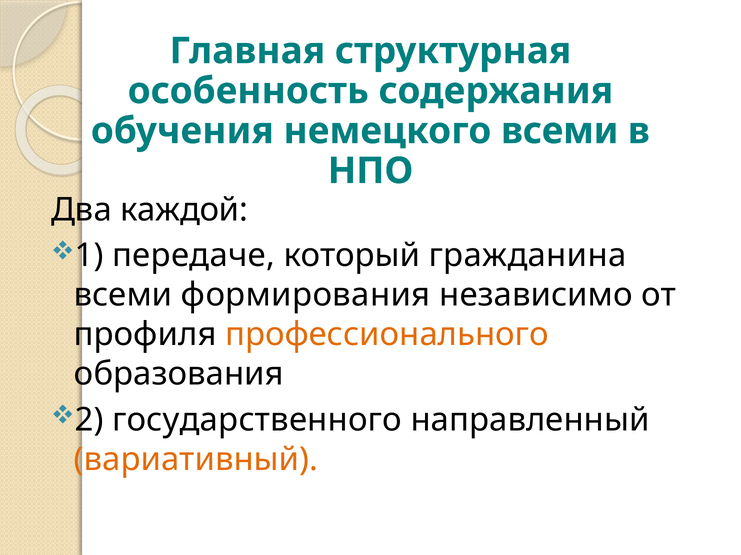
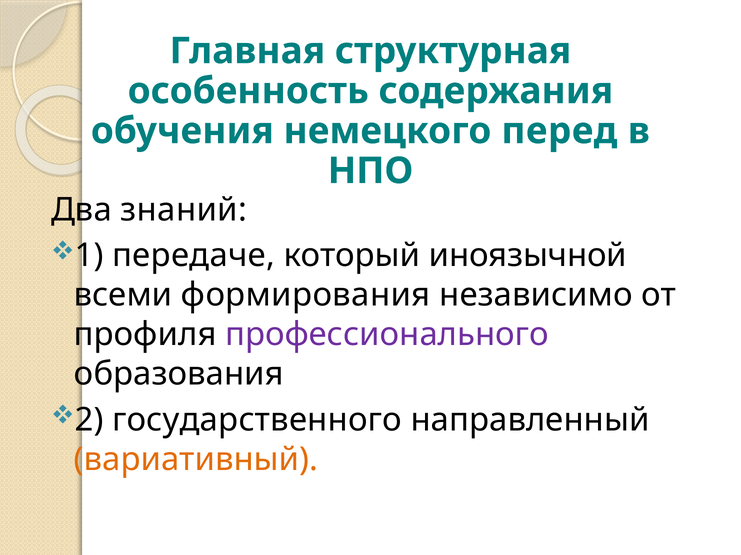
немецкого всеми: всеми -> перед (559, 131)
каждой: каждой -> знаний (184, 210)
гражданина: гражданина -> иноязычной (528, 256)
профессионального colour: orange -> purple (387, 335)
